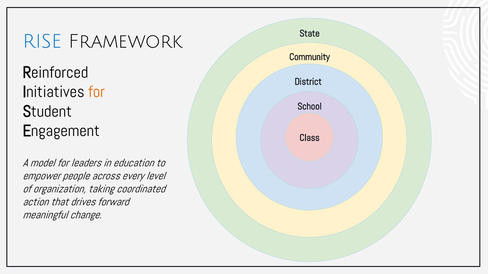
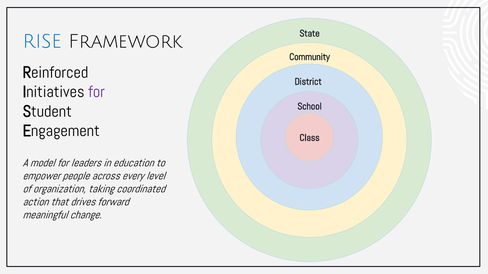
for colour: orange -> purple (97, 92)
